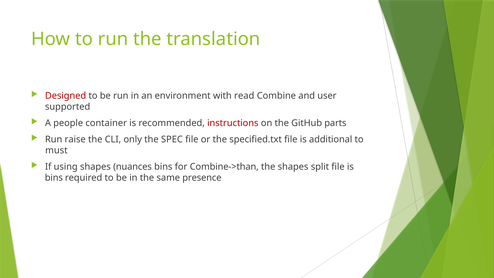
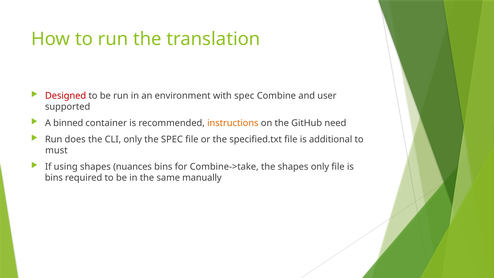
with read: read -> spec (244, 96)
people: people -> binned (68, 123)
instructions colour: red -> orange (233, 123)
parts: parts -> need (335, 123)
raise: raise -> does (75, 139)
Combine->than: Combine->than -> Combine->take (224, 167)
shapes split: split -> only (320, 167)
presence: presence -> manually (202, 178)
